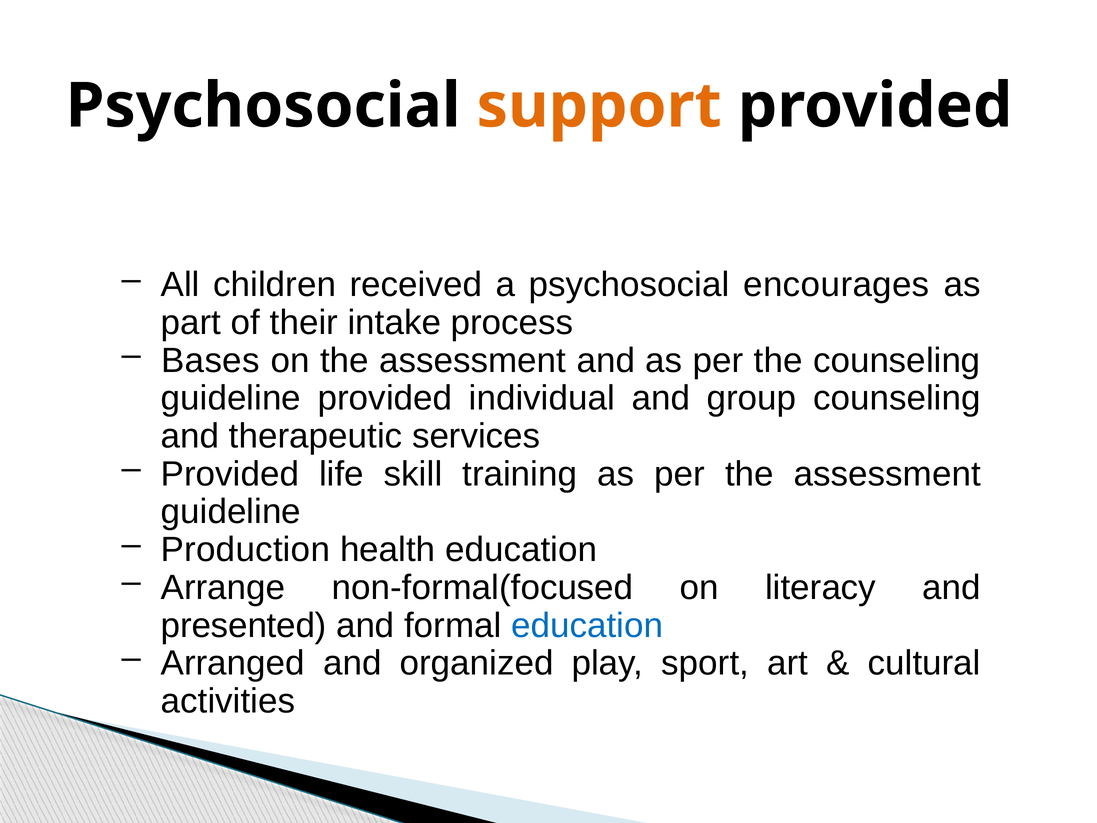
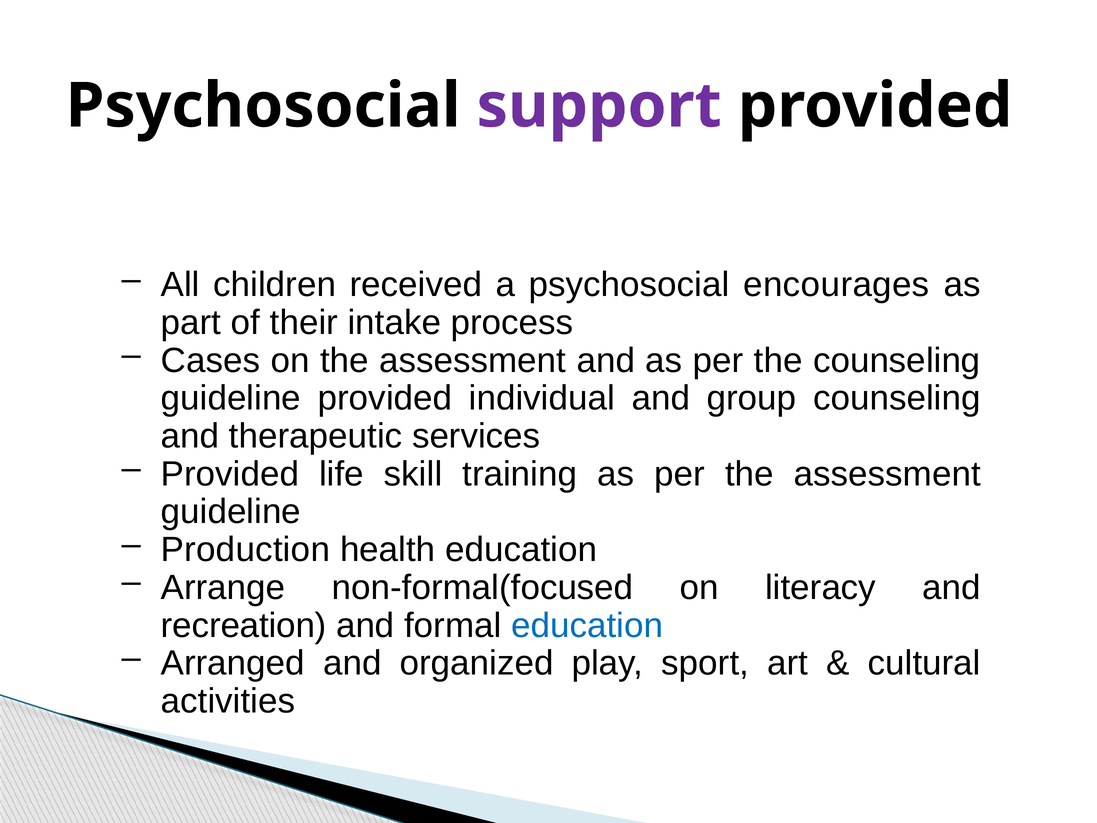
support colour: orange -> purple (599, 106)
Bases: Bases -> Cases (211, 360)
presented: presented -> recreation (244, 625)
